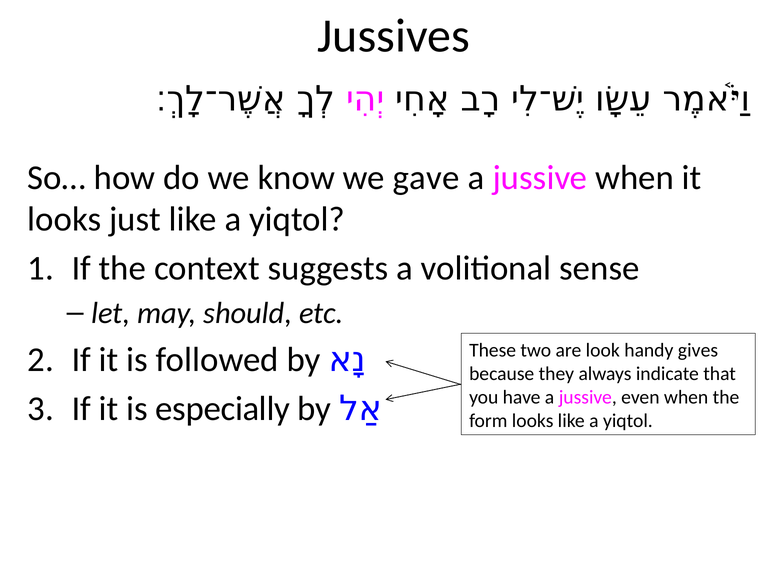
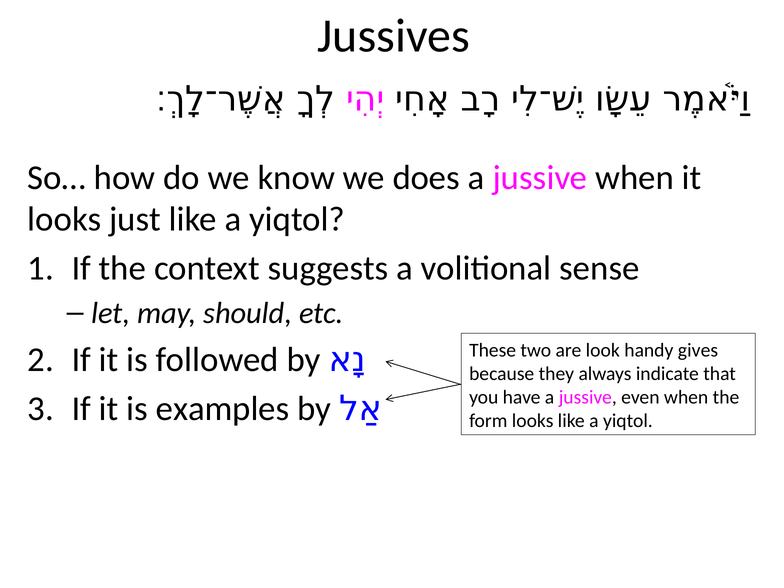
gave: gave -> does (426, 178)
especially: especially -> examples (223, 409)
